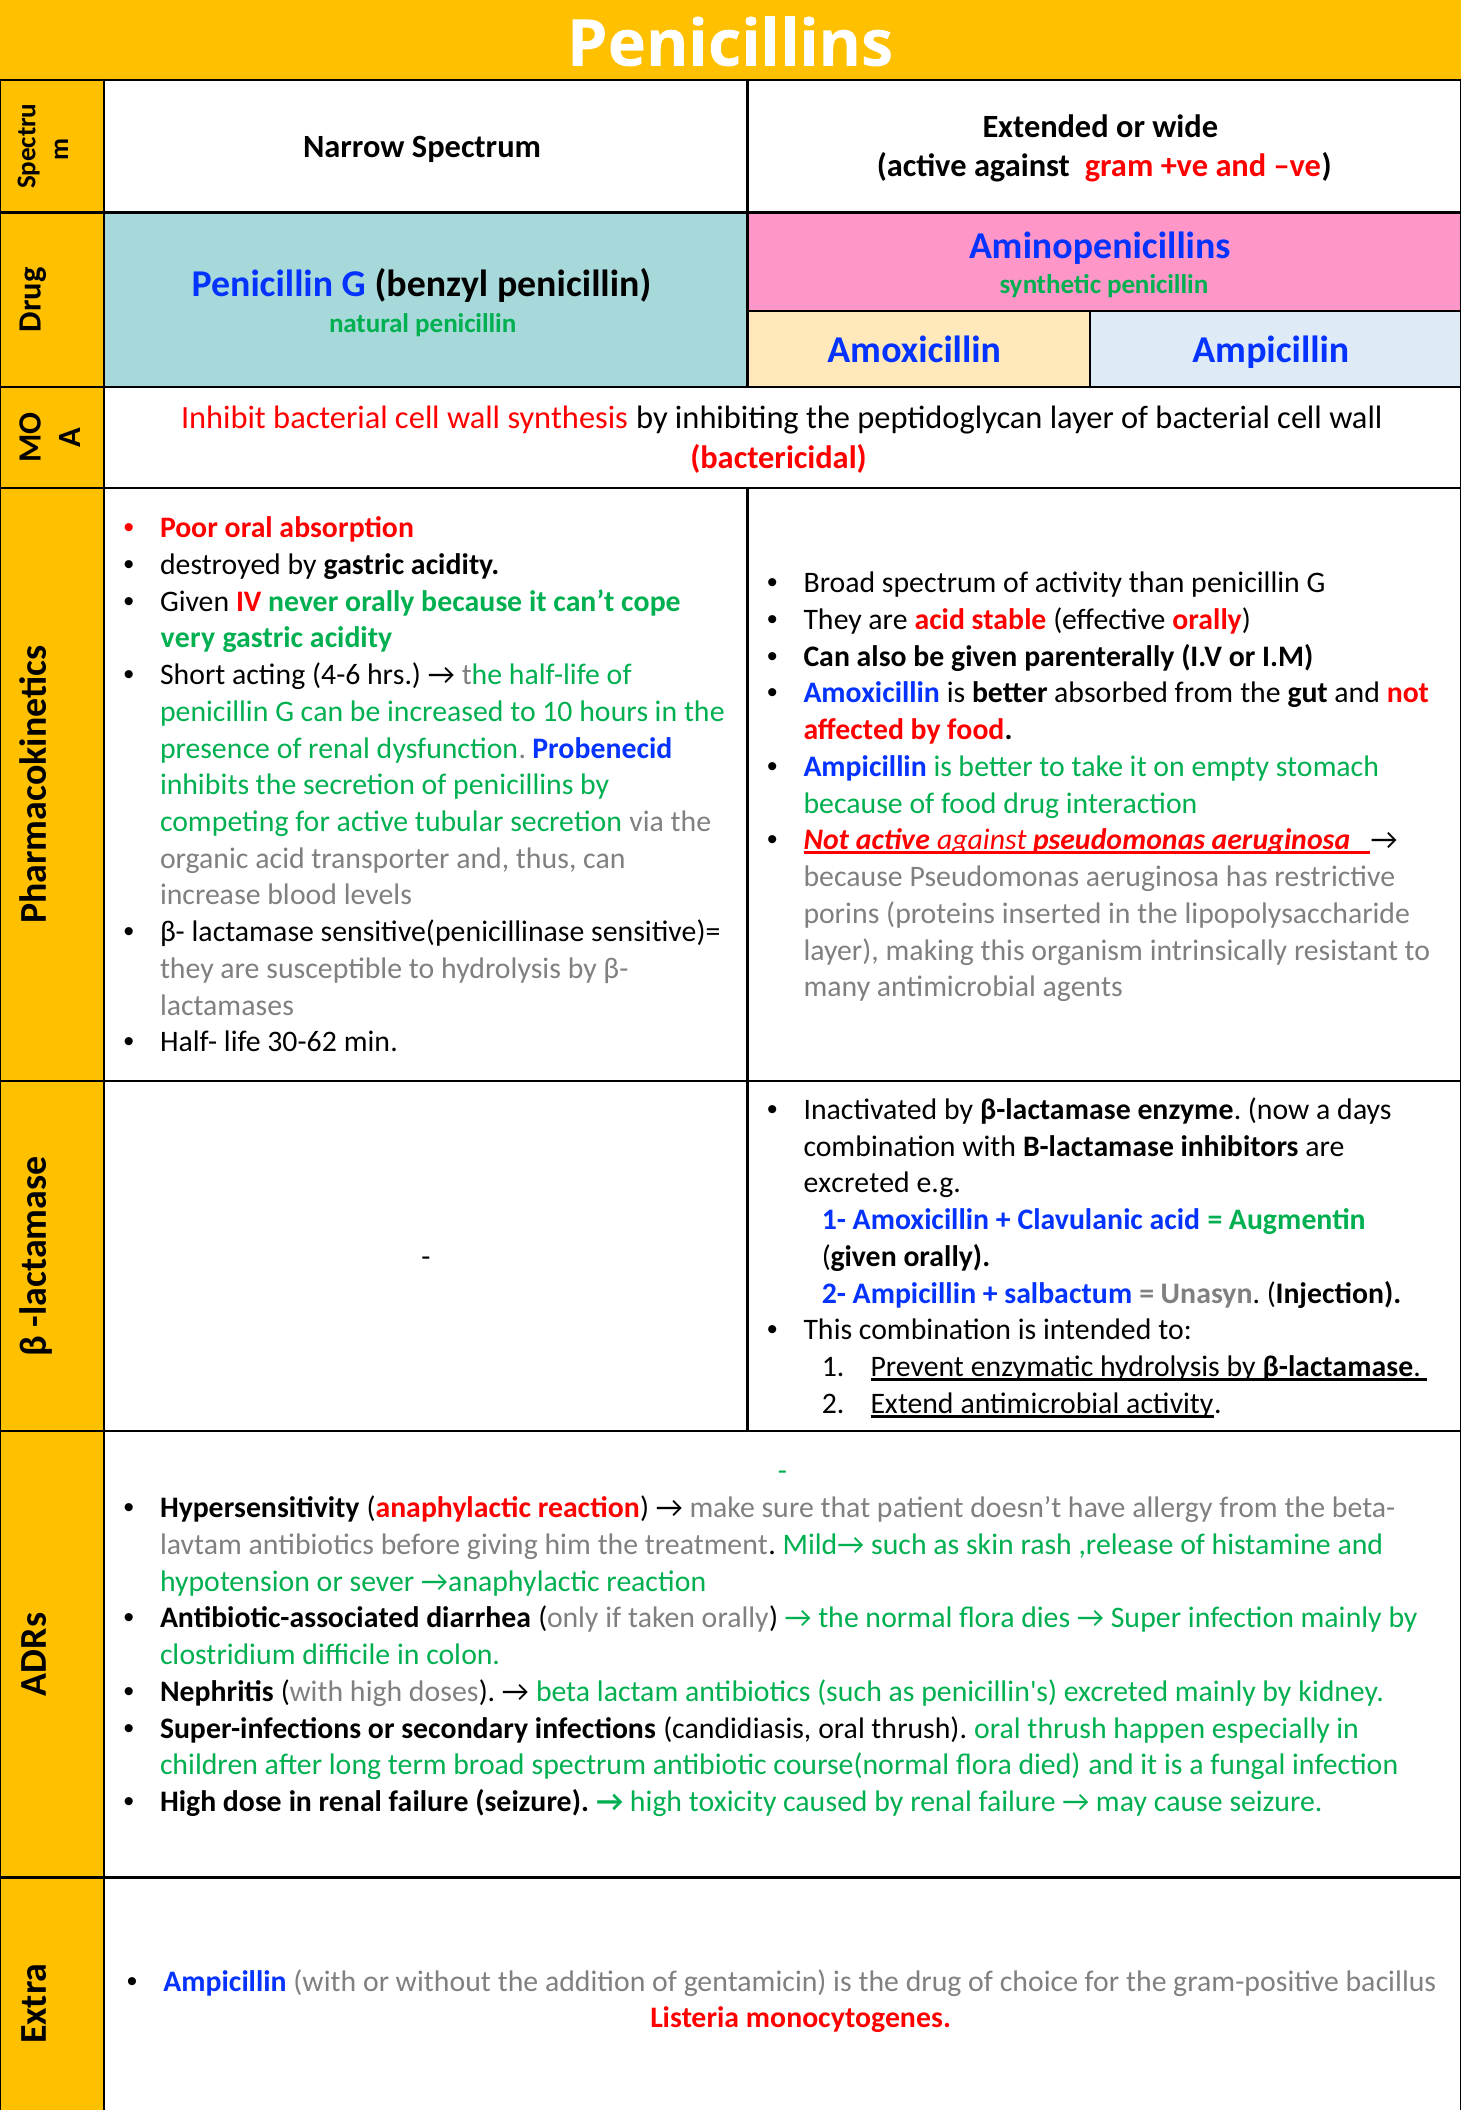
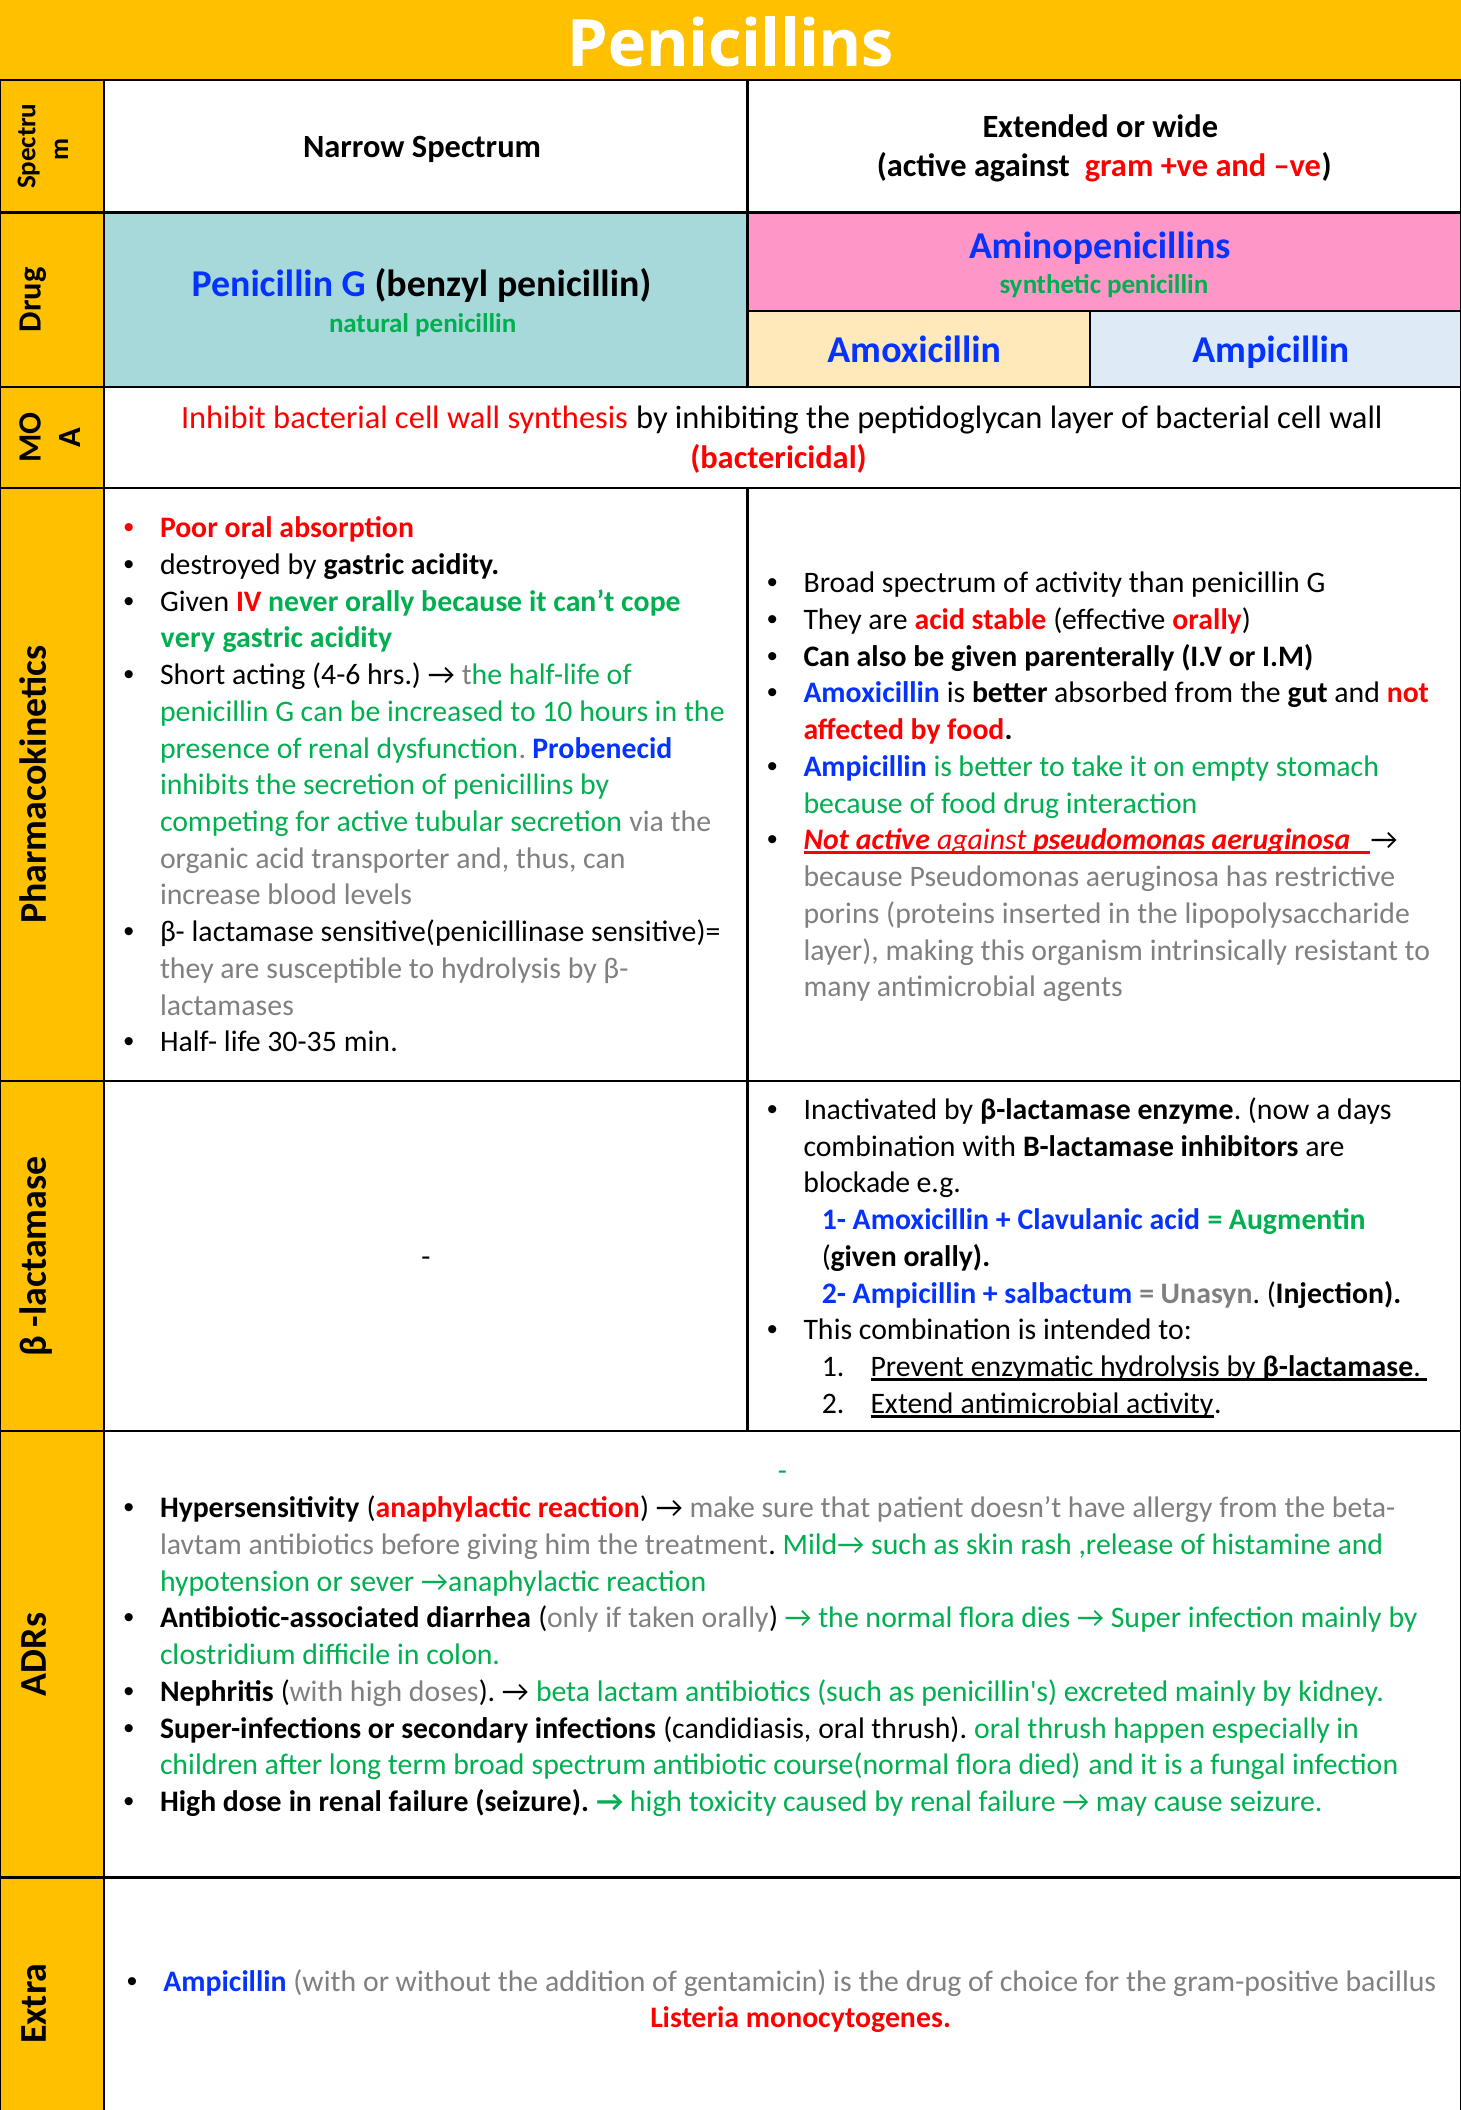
30-62: 30-62 -> 30-35 (302, 1042)
excreted: excreted -> blockade (857, 1183)
